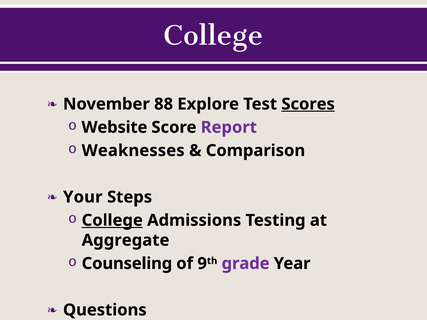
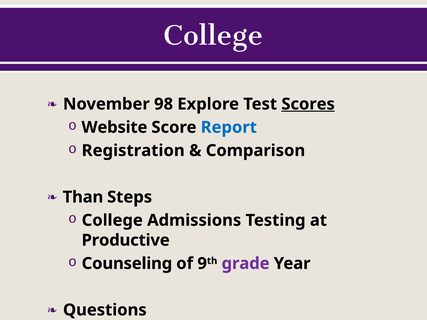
88: 88 -> 98 (164, 104)
Report colour: purple -> blue (229, 127)
Weaknesses: Weaknesses -> Registration (133, 151)
Your: Your -> Than (83, 197)
College underline: present -> none (112, 220)
Aggregate: Aggregate -> Productive (126, 240)
